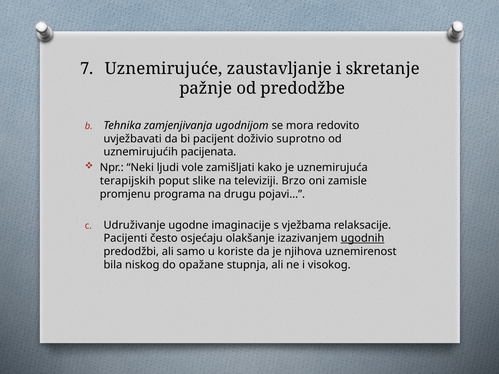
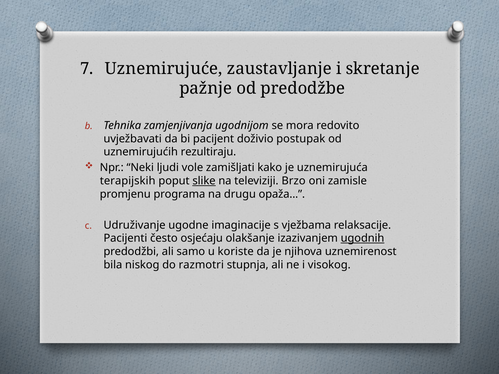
suprotno: suprotno -> postupak (301, 139)
pacijenata: pacijenata -> rezultiraju (208, 152)
slike underline: none -> present (204, 181)
pojavi: pojavi -> opaža (282, 194)
opažane: opažane -> razmotri (201, 265)
